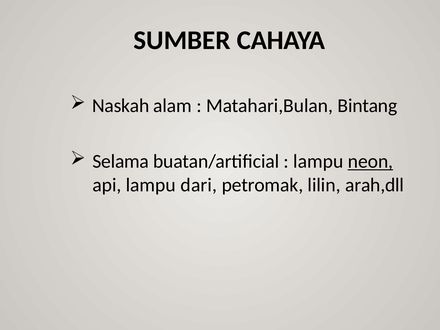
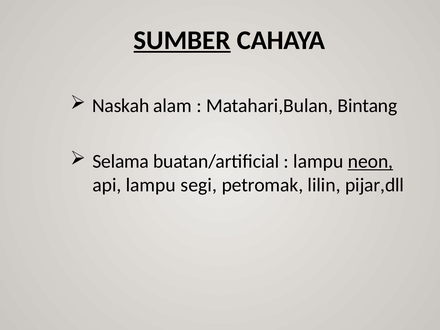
SUMBER underline: none -> present (182, 40)
dari: dari -> segi (199, 185)
arah,dll: arah,dll -> pijar,dll (375, 185)
